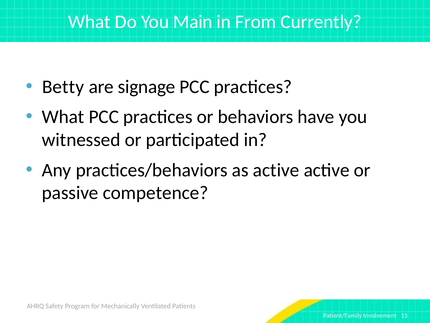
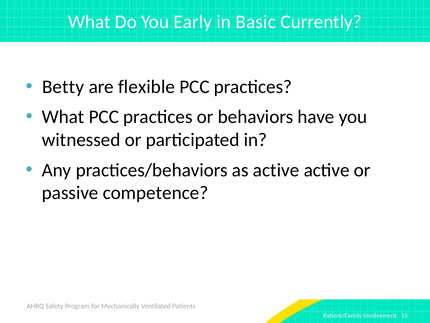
Main: Main -> Early (193, 22)
From: From -> Basic (256, 22)
signage: signage -> flexible (147, 87)
